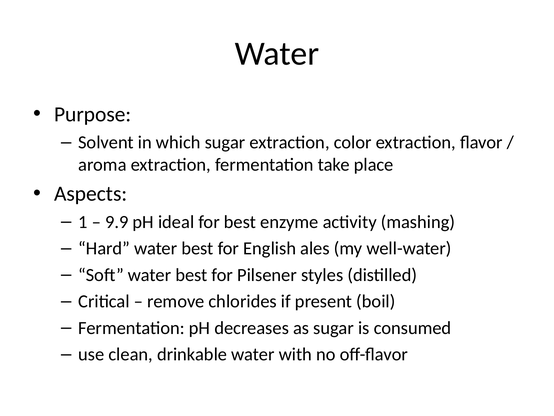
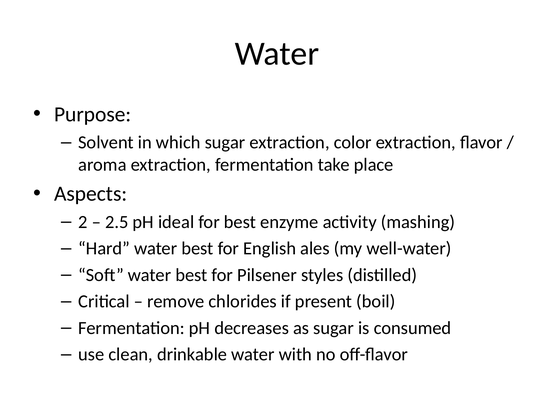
1: 1 -> 2 (83, 222)
9.9: 9.9 -> 2.5 (117, 222)
